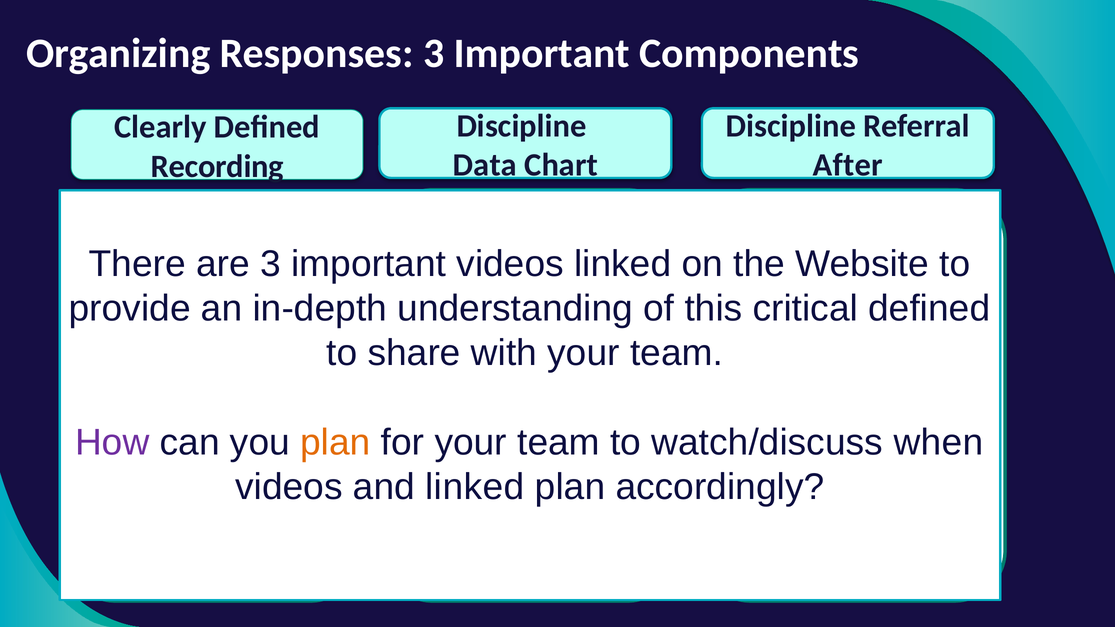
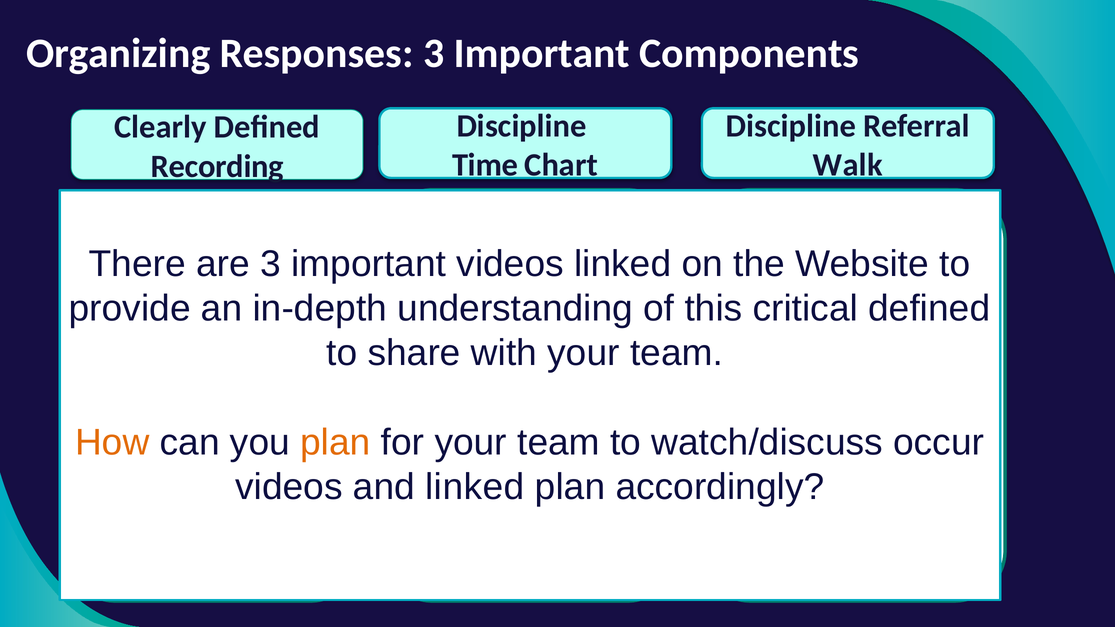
Data: Data -> Time (485, 165)
After: After -> Walk (848, 165)
How colour: purple -> orange (112, 442)
when: when -> occur (939, 442)
